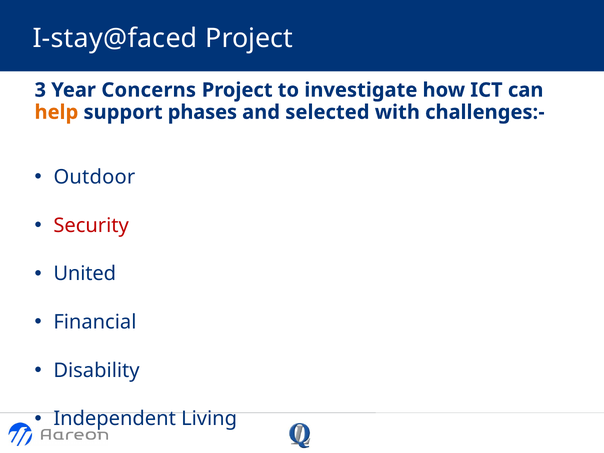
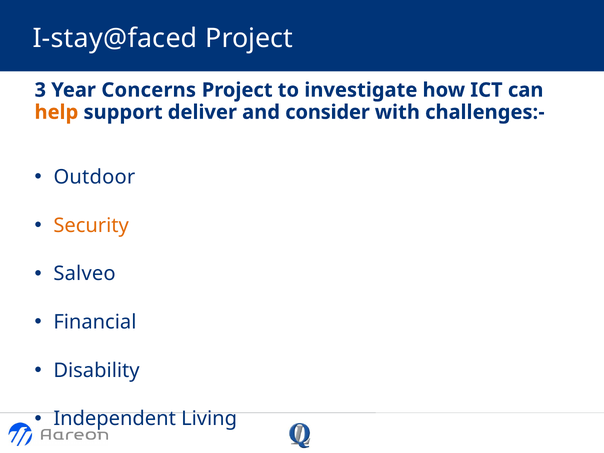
phases: phases -> deliver (202, 112)
selected: selected -> consider (328, 112)
Security colour: red -> orange (91, 225)
United: United -> Salveo (85, 274)
